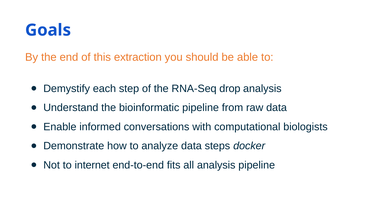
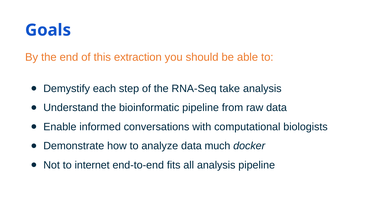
drop: drop -> take (230, 89)
steps: steps -> much (217, 146)
